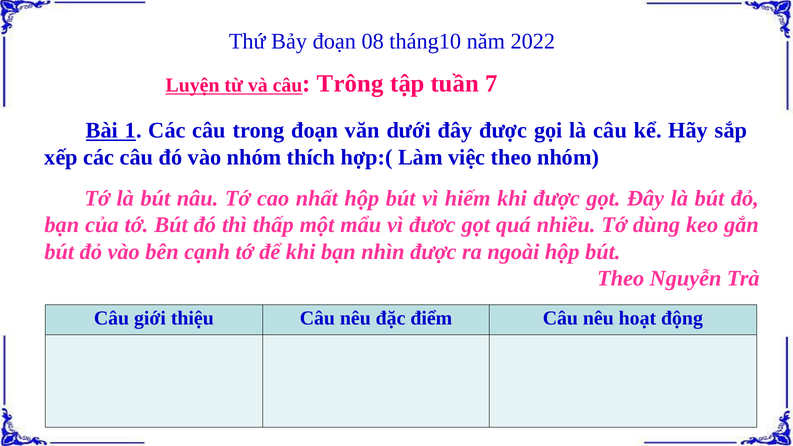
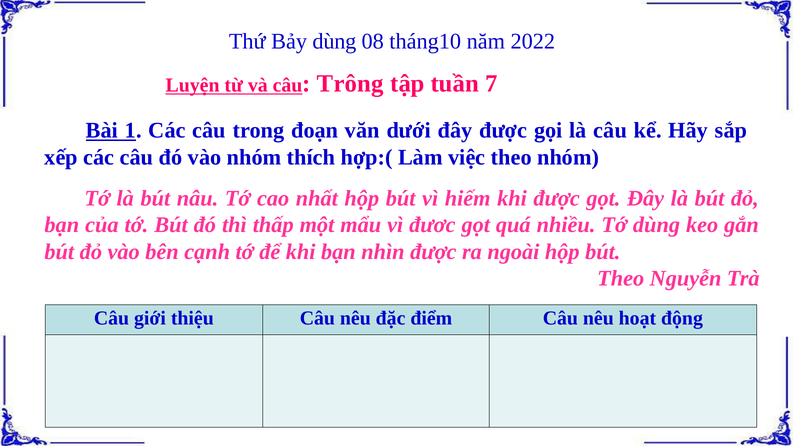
Bảy đoạn: đoạn -> dùng (334, 42)
